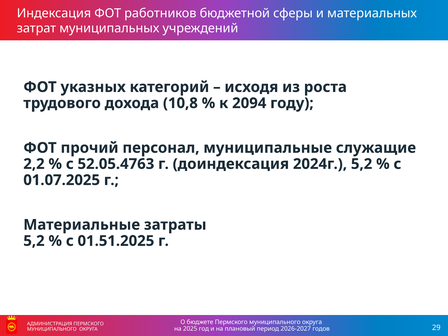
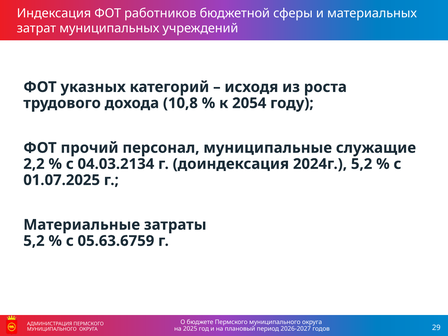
2094: 2094 -> 2054 (249, 103)
52.05.4763: 52.05.4763 -> 04.03.2134 (116, 164)
01.51.2025: 01.51.2025 -> 05.63.6759 (116, 241)
